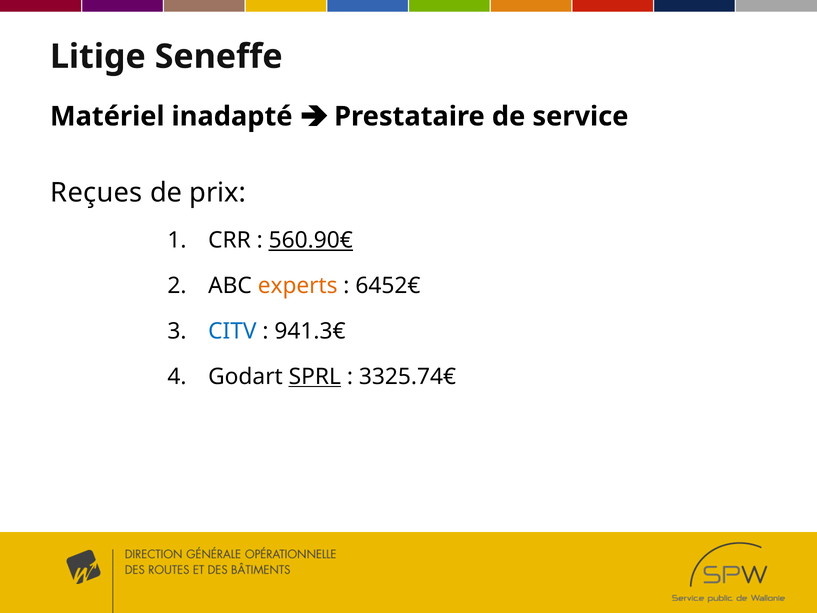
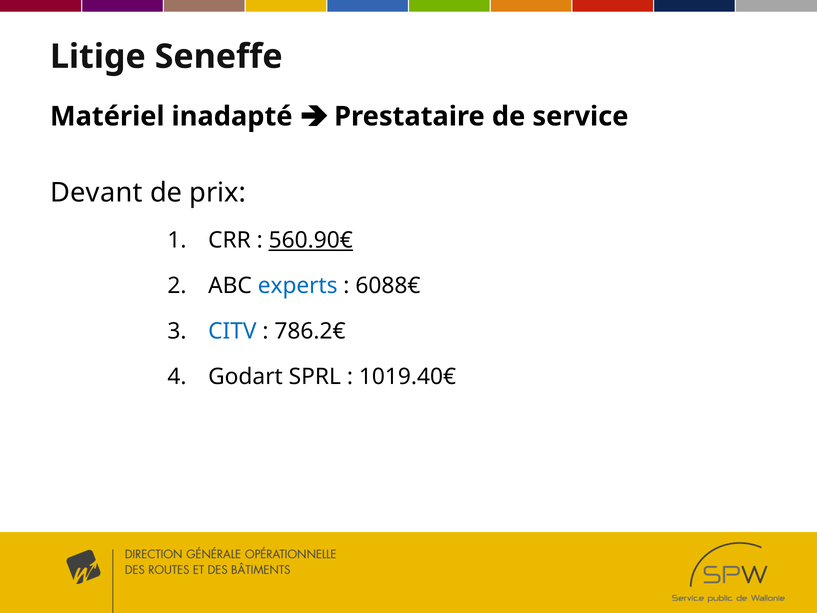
Reçues: Reçues -> Devant (96, 193)
experts colour: orange -> blue (298, 286)
6452€: 6452€ -> 6088€ (388, 286)
941.3€: 941.3€ -> 786.2€ (310, 331)
SPRL underline: present -> none (315, 377)
3325.74€: 3325.74€ -> 1019.40€ (407, 377)
